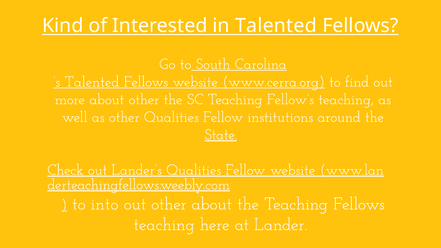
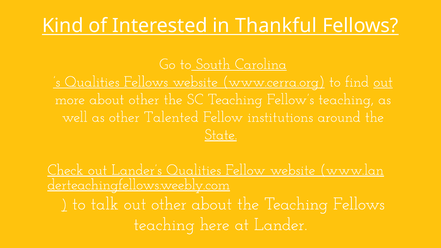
in Talented: Talented -> Thankful (276, 26)
Talented: Talented -> Qualities (92, 82)
out underline: none -> present (383, 82)
other Qualities: Qualities -> Talented (171, 117)
into: into -> talk (105, 204)
